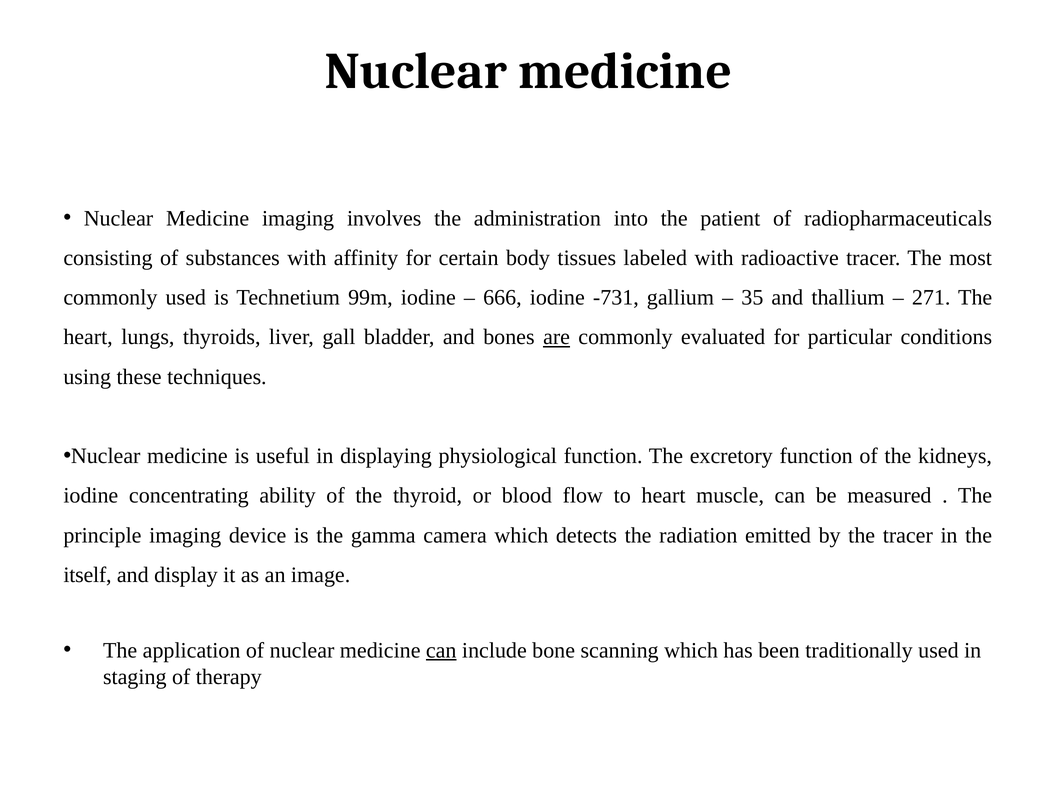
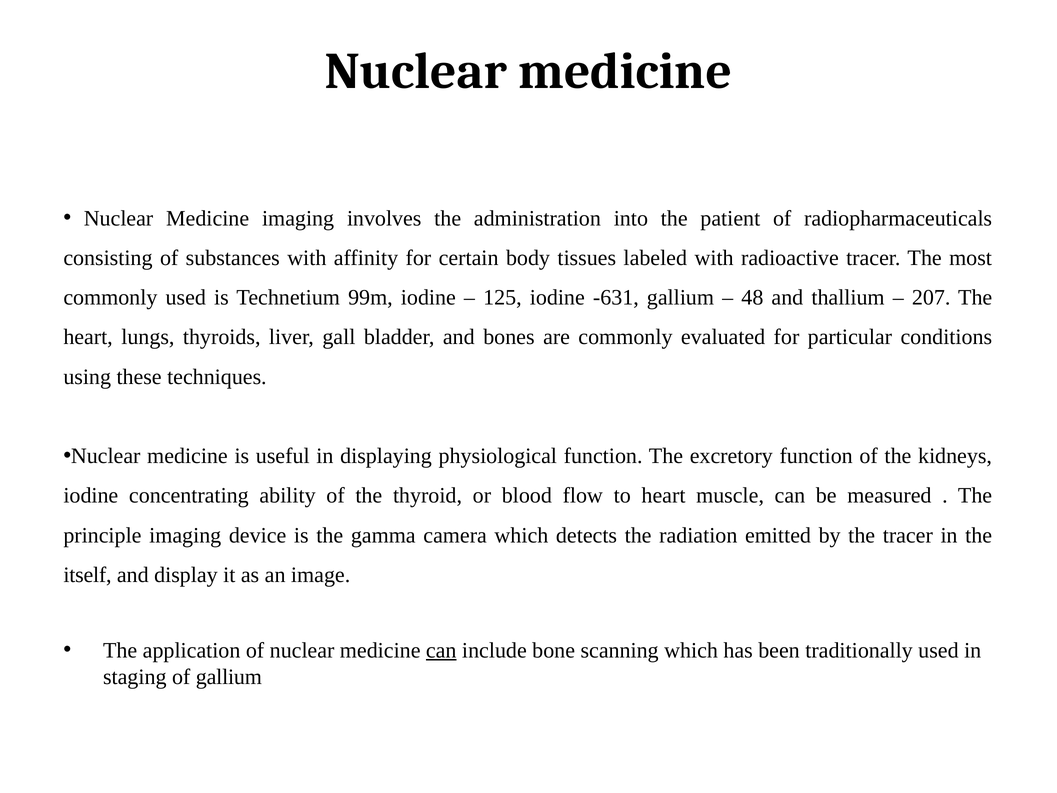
666: 666 -> 125 (502, 297)
-731: -731 -> -631 (616, 297)
35: 35 -> 48 (752, 297)
271: 271 -> 207 (931, 297)
are underline: present -> none (557, 337)
of therapy: therapy -> gallium (229, 677)
